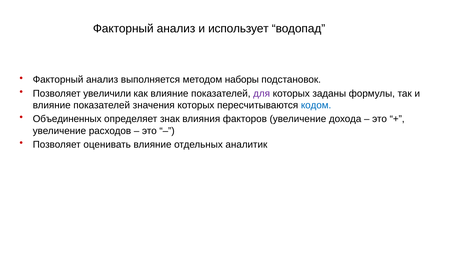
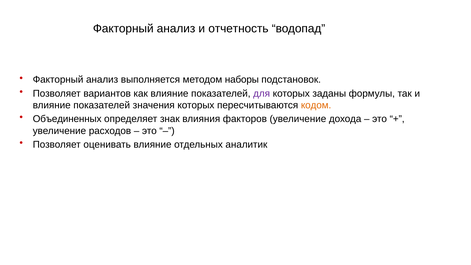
использует: использует -> отчетность (238, 29)
увеличили: увеличили -> вариантов (107, 93)
кодом colour: blue -> orange (316, 105)
